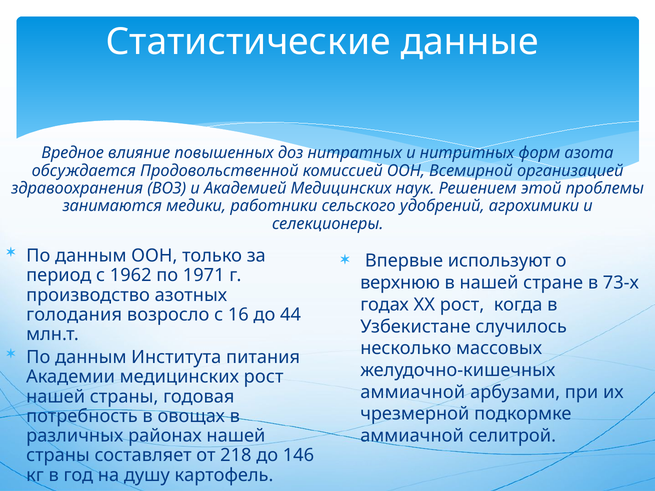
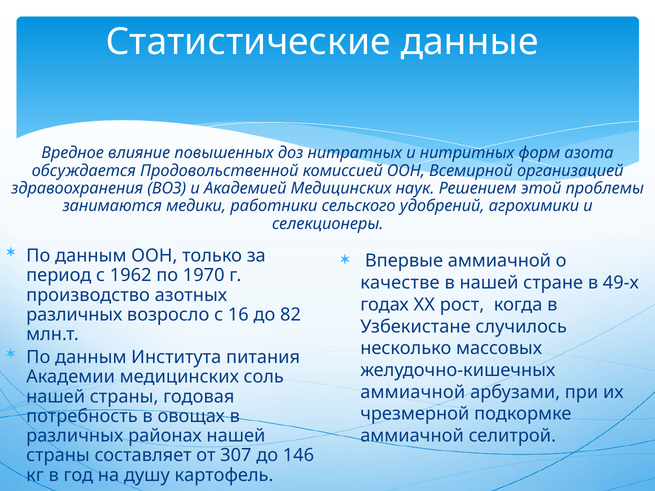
Впервые используют: используют -> аммиачной (499, 261)
1971: 1971 -> 1970 (204, 276)
верхнюю: верхнюю -> качестве (400, 283)
73-х: 73-х -> 49-х (621, 283)
голодания: голодания -> различных (74, 315)
44: 44 -> 82 (291, 315)
медицинских рост: рост -> соль (264, 377)
218: 218 -> 307 (236, 456)
